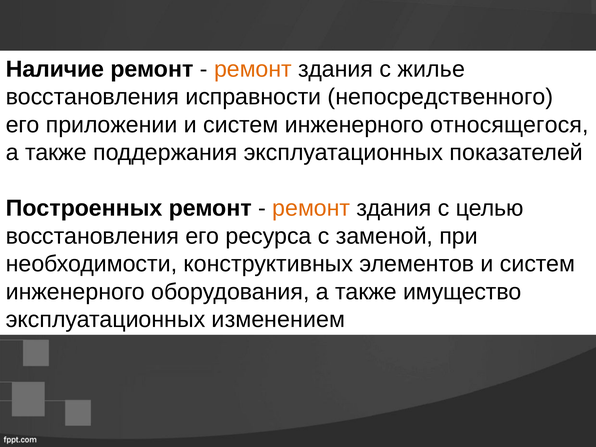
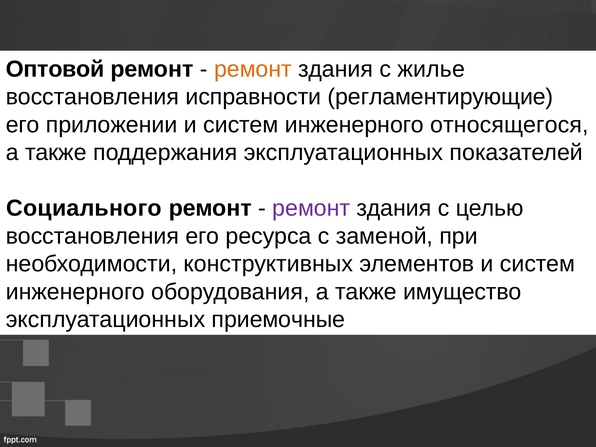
Наличие: Наличие -> Оптовой (55, 69)
непосредственного: непосредственного -> регламентирующие (440, 97)
Построенных: Построенных -> Социального (84, 208)
ремонт colour: orange -> purple (311, 208)
изменением: изменением -> приемочные (278, 320)
